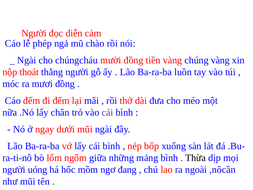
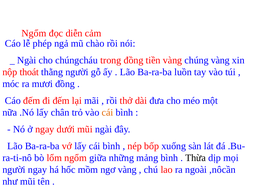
Người: Người -> Ngổm (34, 33)
mười: mười -> trong (111, 60)
cái colour: purple -> orange (108, 112)
người uóng: uóng -> ngay (38, 169)
ngơ đang: đang -> vàng (127, 169)
